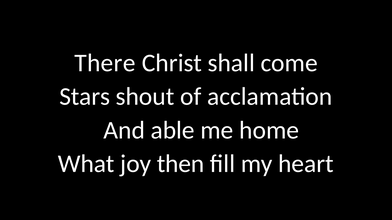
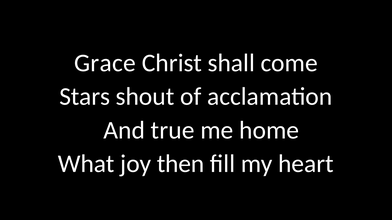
There: There -> Grace (105, 63)
able: able -> true (173, 130)
